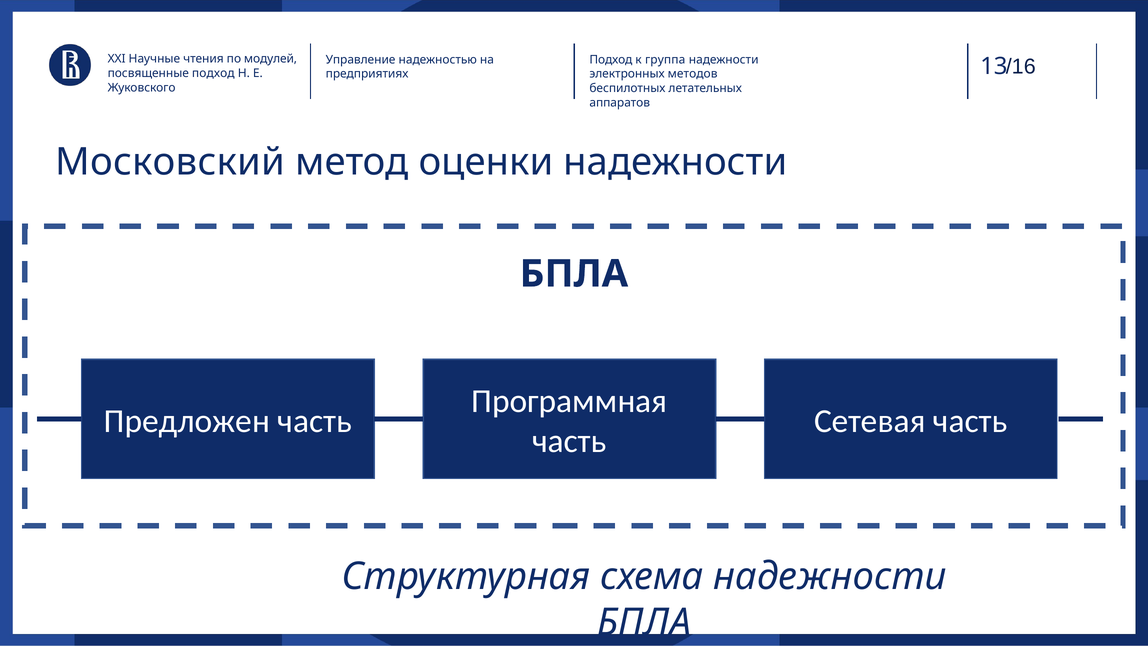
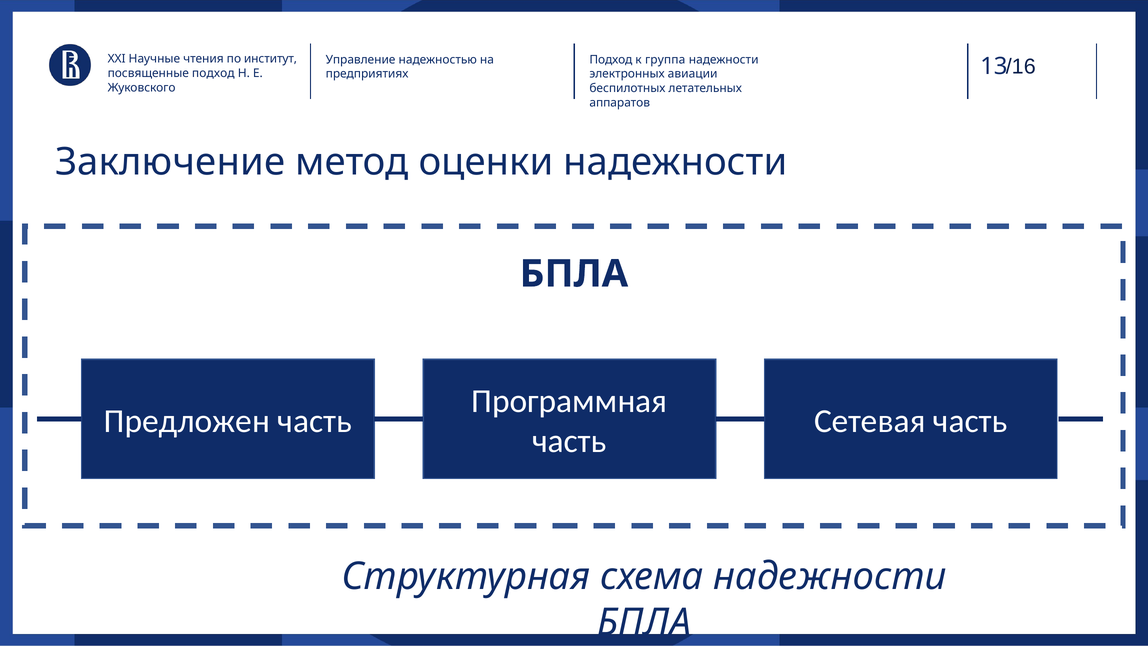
модулей: модулей -> институт (271, 59)
методов: методов -> авиации (693, 74)
Московский: Московский -> Заключение (170, 162)
